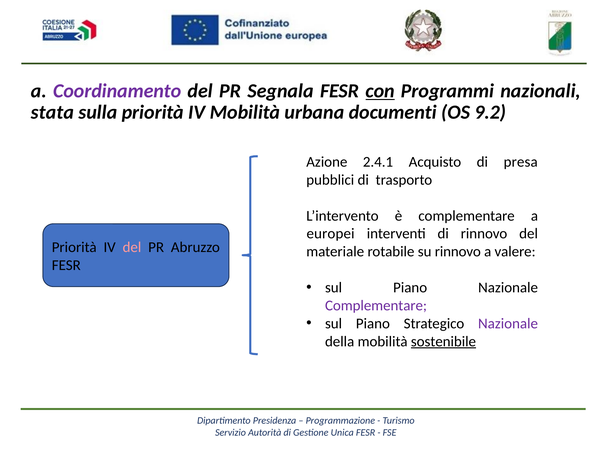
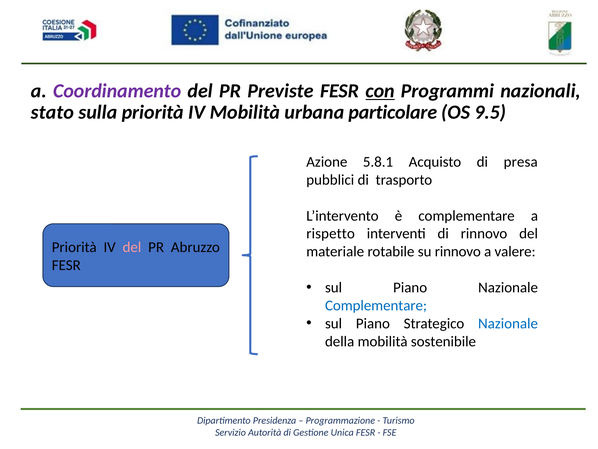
Segnala: Segnala -> Previste (281, 91)
stata: stata -> stato (52, 112)
documenti: documenti -> particolare (393, 112)
9.2: 9.2 -> 9.5 (490, 112)
2.4.1: 2.4.1 -> 5.8.1 (378, 162)
europei: europei -> rispetto (331, 233)
Complementare colour: purple -> blue (376, 305)
Nazionale colour: purple -> blue (508, 323)
sostenibile underline: present -> none (443, 341)
